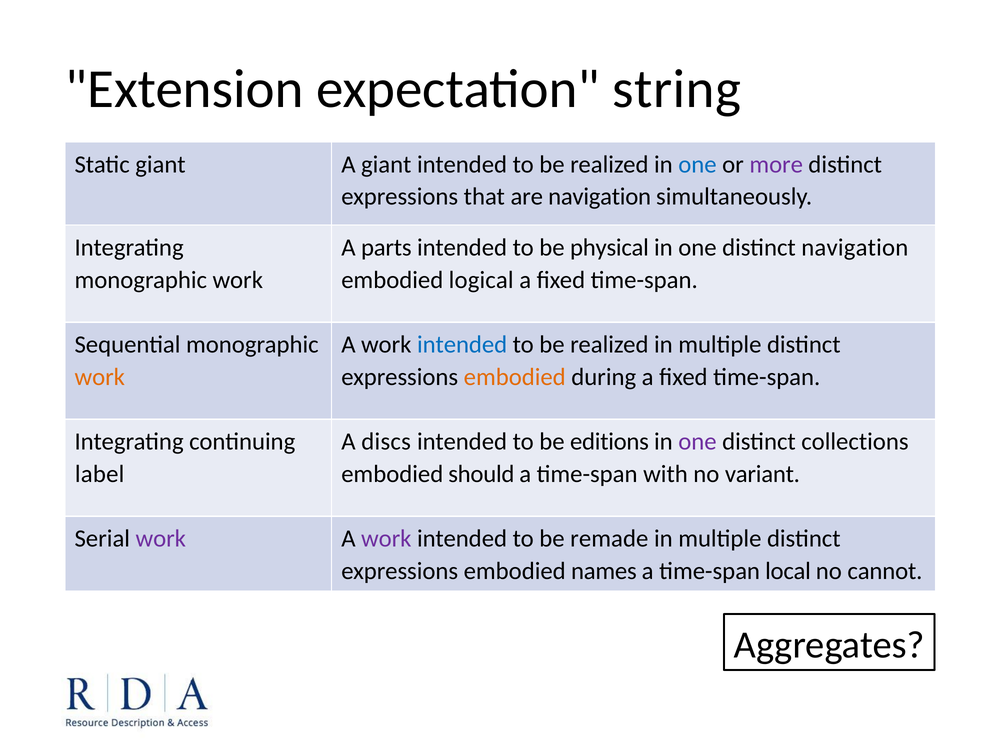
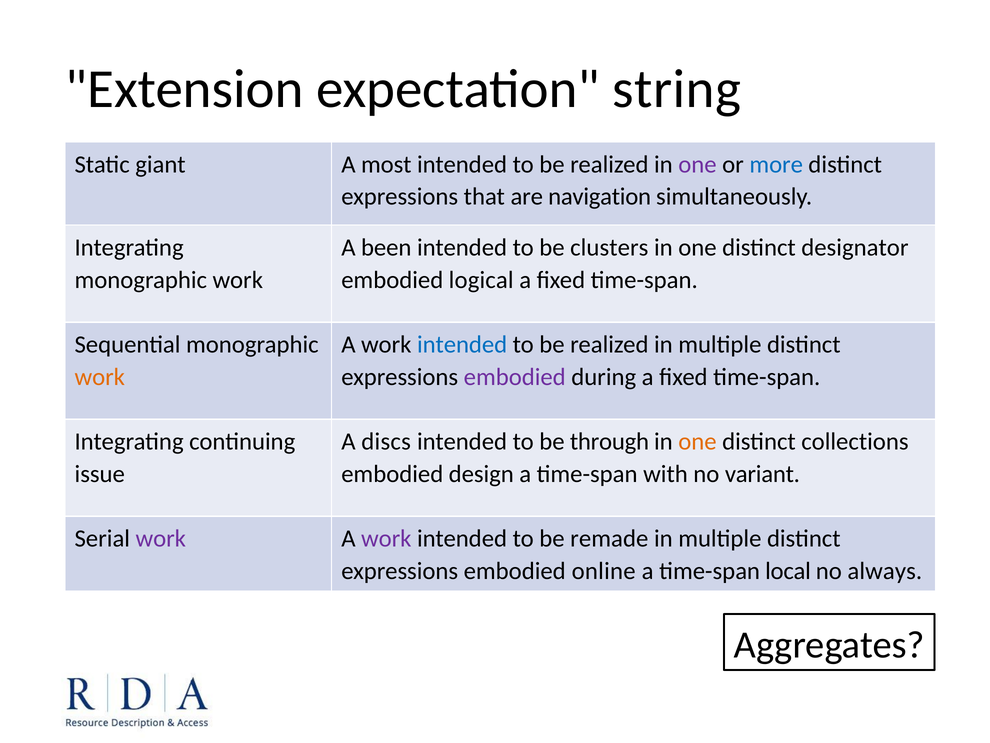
A giant: giant -> most (386, 164)
one colour: blue -> purple (697, 164)
more colour: purple -> blue (776, 164)
parts: parts -> been (386, 247)
physical: physical -> clusters (609, 247)
distinct navigation: navigation -> designator (855, 247)
embodied colour: orange -> purple (515, 377)
editions: editions -> through (609, 441)
one colour: purple -> orange (697, 441)
label: label -> issue (100, 474)
should: should -> design (481, 474)
names: names -> online (604, 571)
cannot: cannot -> always (885, 571)
